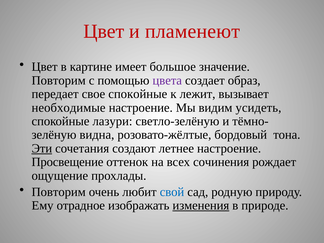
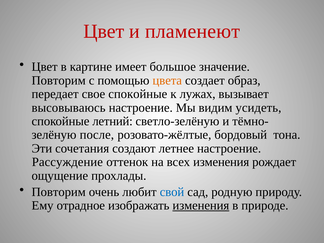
цвета colour: purple -> orange (167, 80)
лежит: лежит -> лужах (198, 94)
необходимые: необходимые -> высовываюсь (69, 108)
лазури: лазури -> летний (113, 121)
видна: видна -> после (97, 135)
Эти underline: present -> none (42, 148)
Просвещение: Просвещение -> Рассуждение (67, 162)
всех сочинения: сочинения -> изменения (221, 162)
